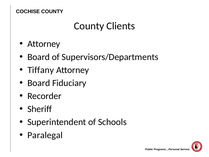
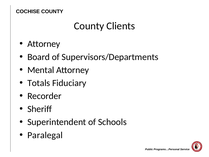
Tiffany: Tiffany -> Mental (41, 70)
Board: Board -> Totals (39, 83)
